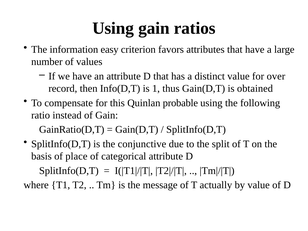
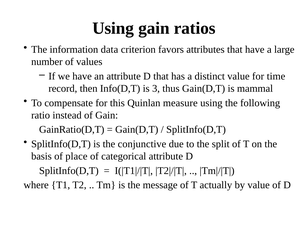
easy: easy -> data (109, 49)
over: over -> time (276, 76)
1: 1 -> 3 (156, 89)
obtained: obtained -> mammal (255, 89)
probable: probable -> measure (180, 103)
